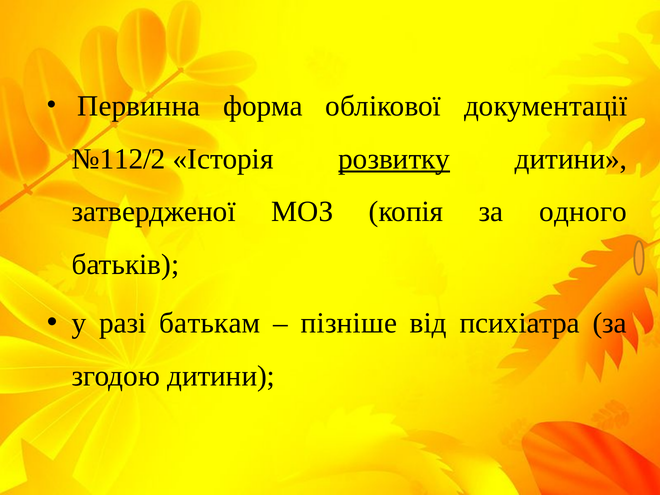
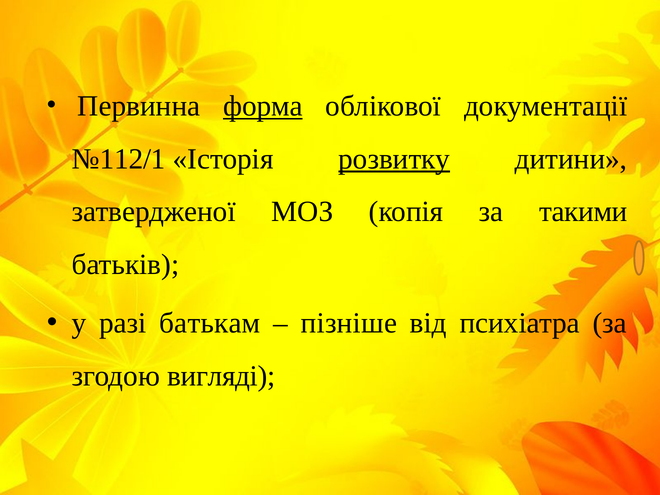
форма underline: none -> present (263, 106)
№112/2: №112/2 -> №112/1 (119, 159)
одного: одного -> такими (583, 212)
згодою дитини: дитини -> вигляді (221, 376)
